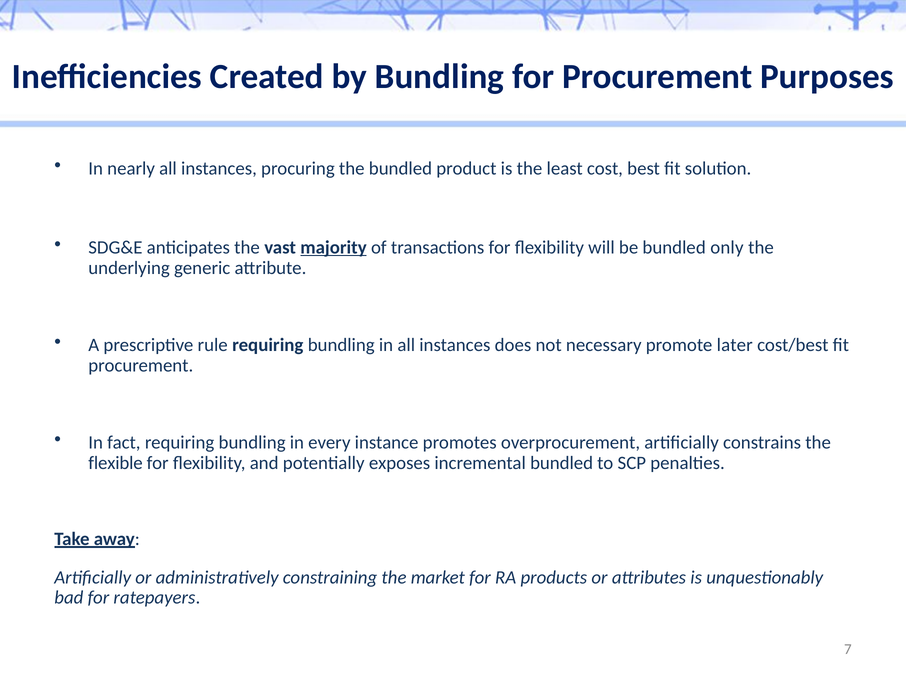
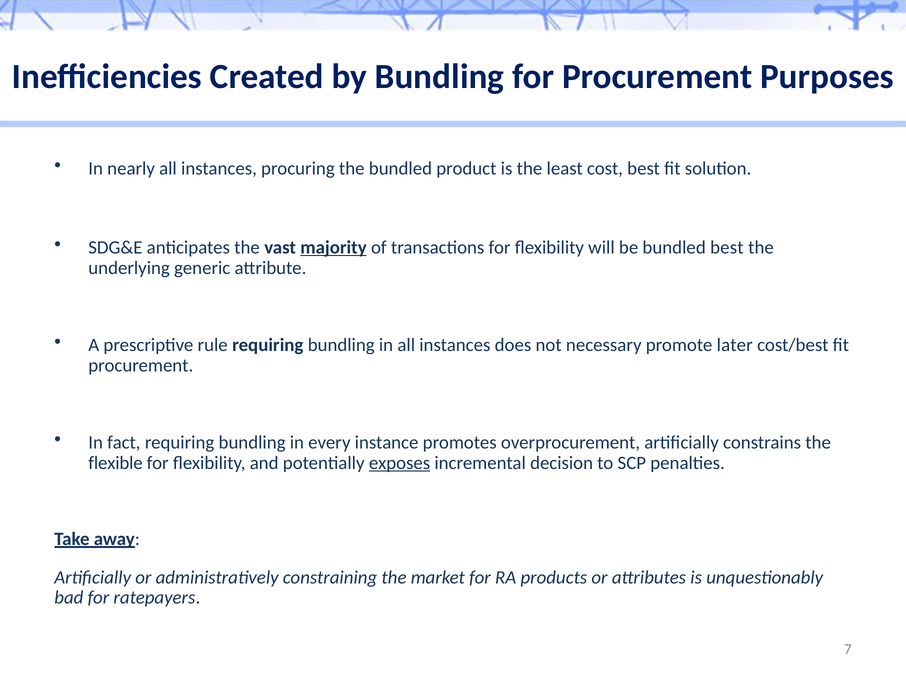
bundled only: only -> best (727, 247)
exposes underline: none -> present (400, 463)
incremental bundled: bundled -> decision (562, 463)
